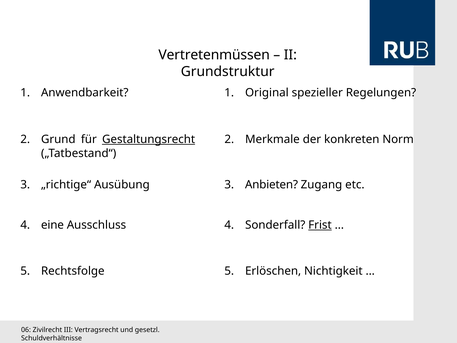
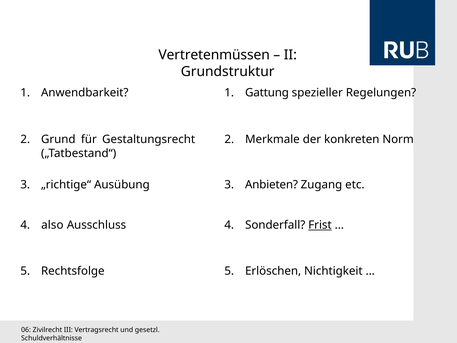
Original: Original -> Gattung (267, 93)
Gestaltungsrecht underline: present -> none (149, 139)
eine: eine -> also (52, 225)
